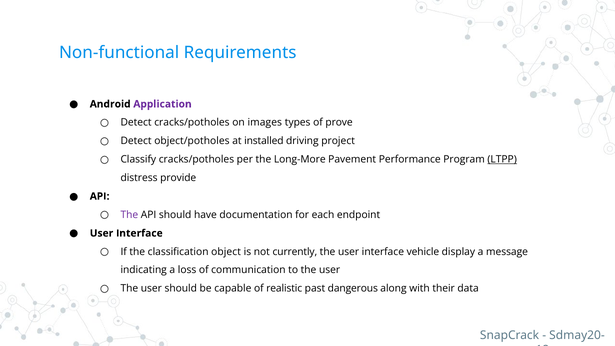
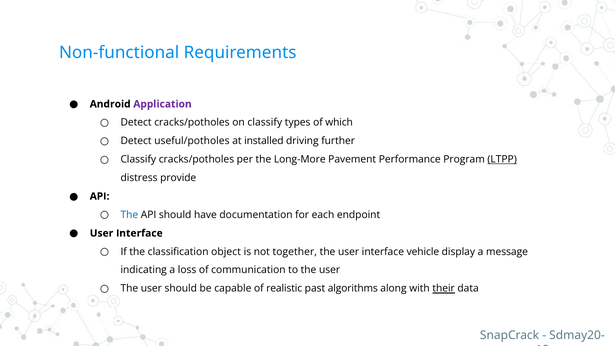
on images: images -> classify (265, 122)
prove: prove -> which (339, 122)
object/potholes: object/potholes -> useful/potholes (192, 141)
project: project -> further (338, 141)
The colour: purple -> blue (129, 215)
currently: currently -> together (295, 252)
dangerous: dangerous -> algorithms (353, 289)
their underline: none -> present (444, 289)
